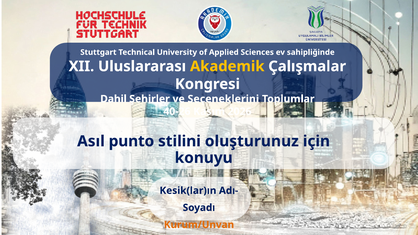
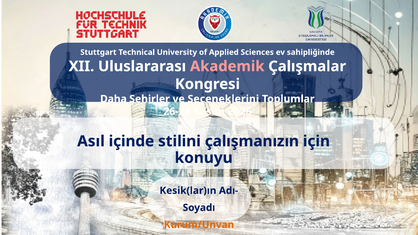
Akademik colour: yellow -> pink (227, 66)
Dahil: Dahil -> Daha (113, 99)
40-26: 40-26 -> 26-26 (177, 112)
punto: punto -> içinde (131, 141)
oluşturunuz: oluşturunuz -> çalışmanızın (252, 141)
